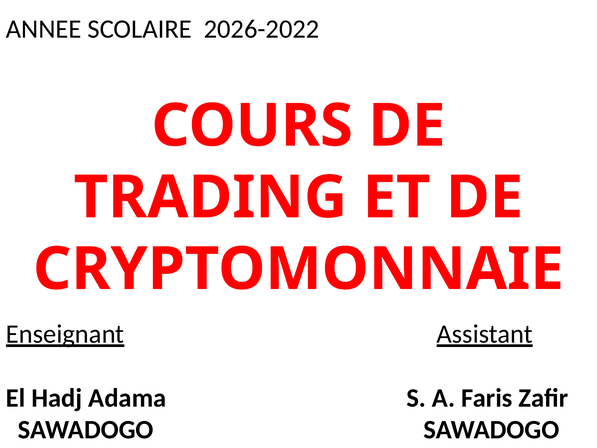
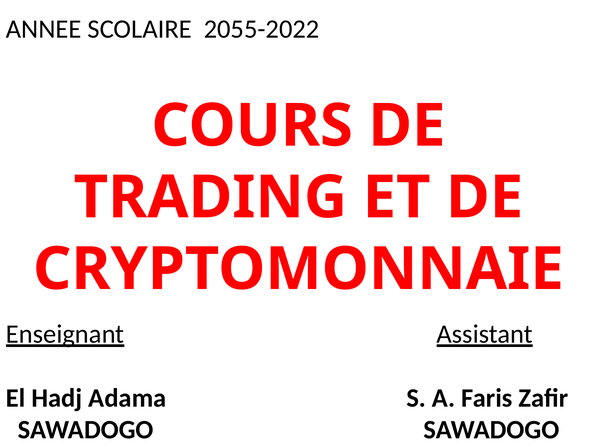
2026-2022: 2026-2022 -> 2055-2022 (262, 29)
